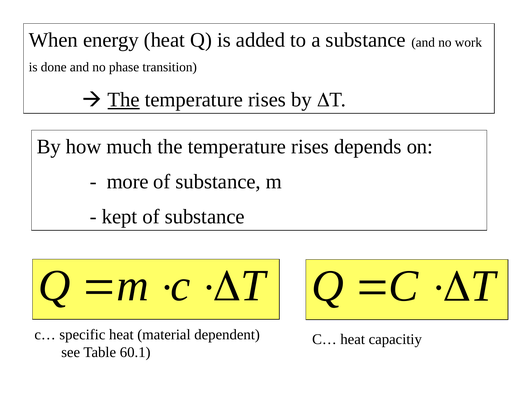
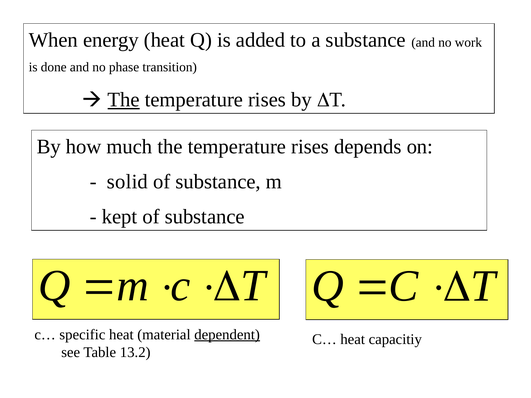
more: more -> solid (127, 182)
dependent underline: none -> present (227, 335)
60.1: 60.1 -> 13.2 (135, 352)
